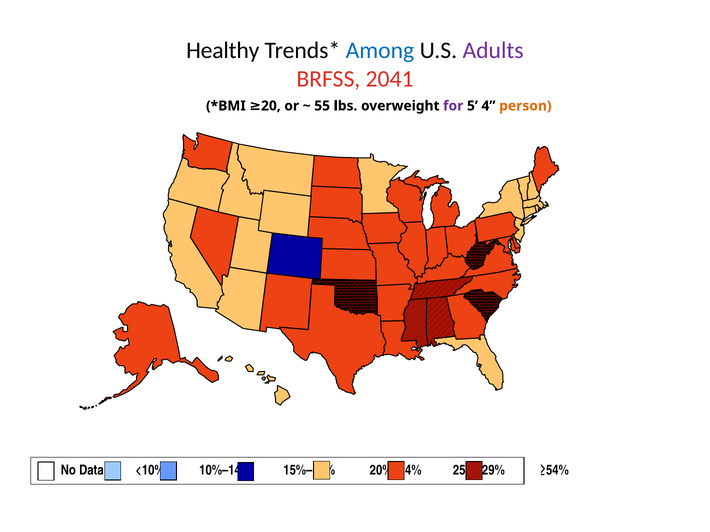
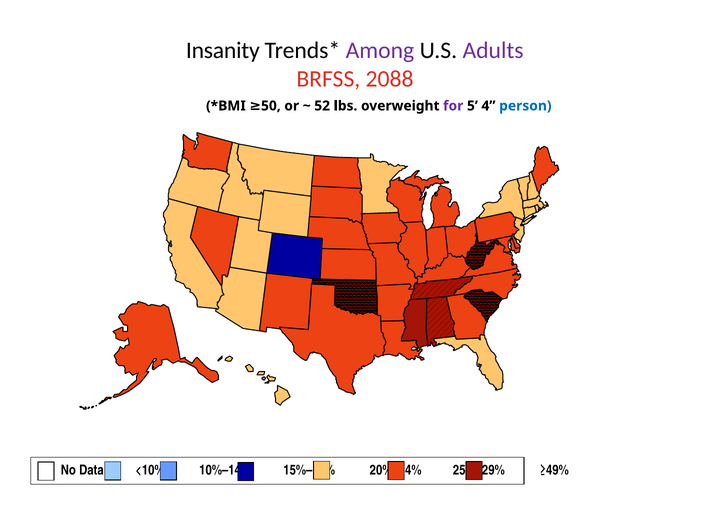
Healthy: Healthy -> Insanity (223, 51)
Among colour: blue -> purple (380, 51)
2041: 2041 -> 2088 (390, 79)
20: 20 -> 50 (271, 106)
55: 55 -> 52 (322, 106)
person colour: orange -> blue (525, 106)
≥54%: ≥54% -> ≥49% (554, 470)
